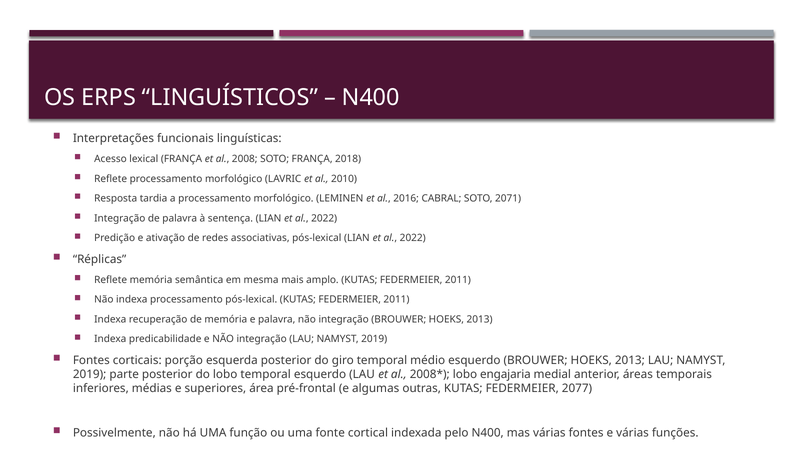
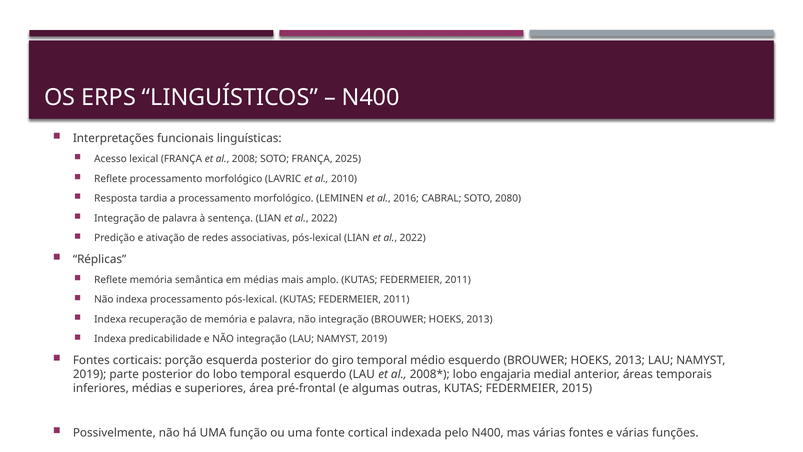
2018: 2018 -> 2025 (348, 159)
2071: 2071 -> 2080 (508, 198)
em mesma: mesma -> médias (261, 280)
2077: 2077 -> 2015 (577, 388)
